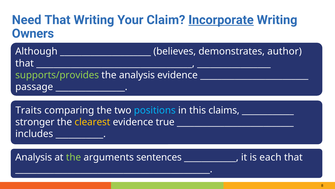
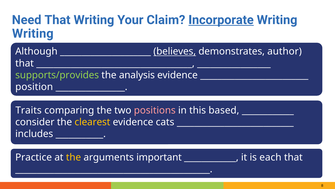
Owners: Owners -> Writing (33, 33)
believes underline: none -> present (175, 51)
passage: passage -> position (34, 87)
positions colour: light blue -> pink (155, 110)
claims: claims -> based (224, 110)
stronger: stronger -> consider (35, 122)
true: true -> cats (165, 122)
Analysis: Analysis -> Practice (34, 157)
the colour: light green -> yellow (73, 157)
sentences: sentences -> important (159, 157)
